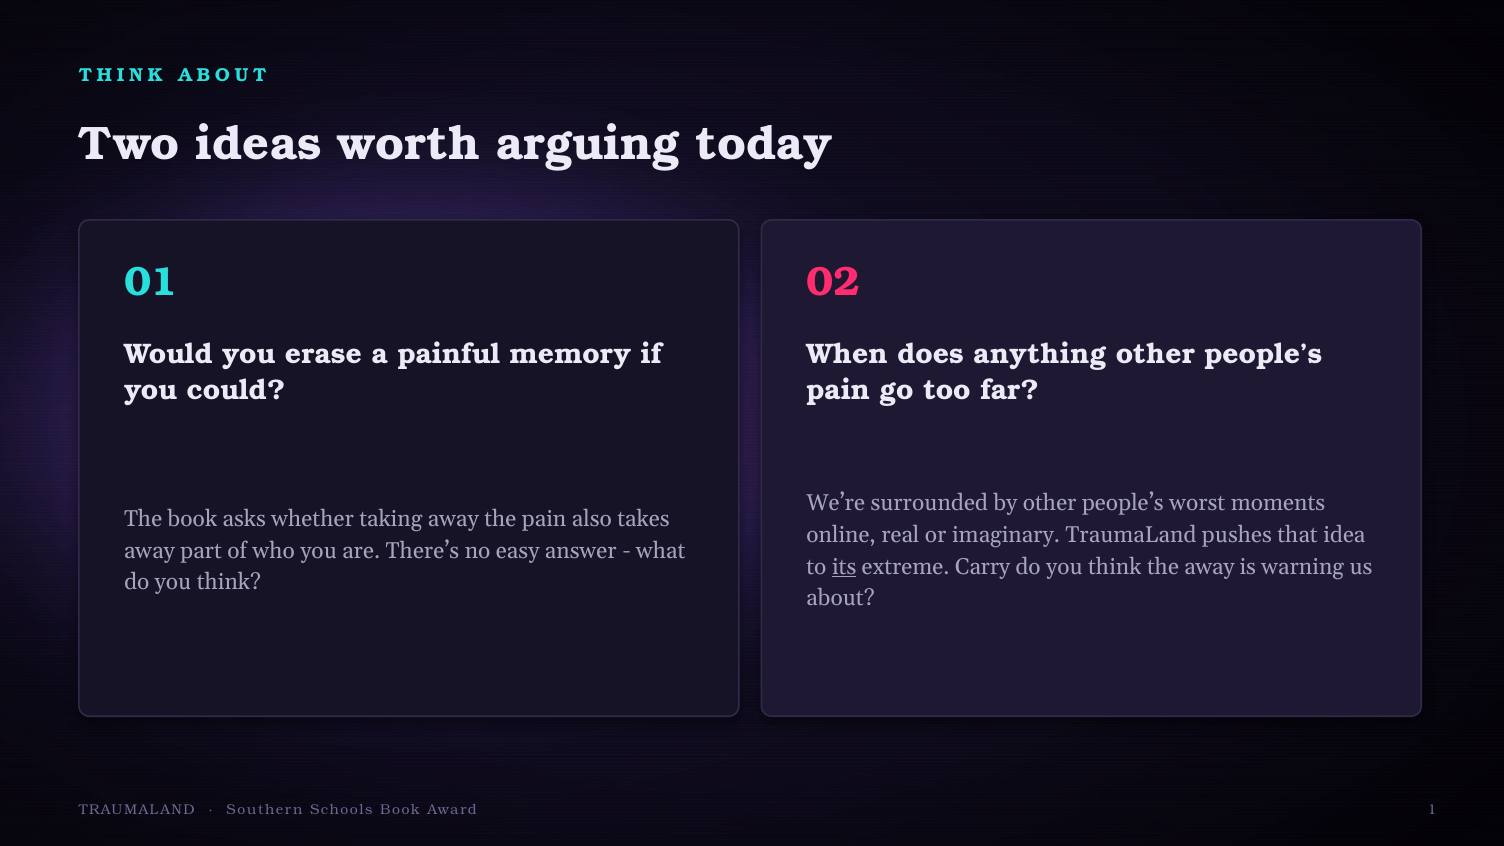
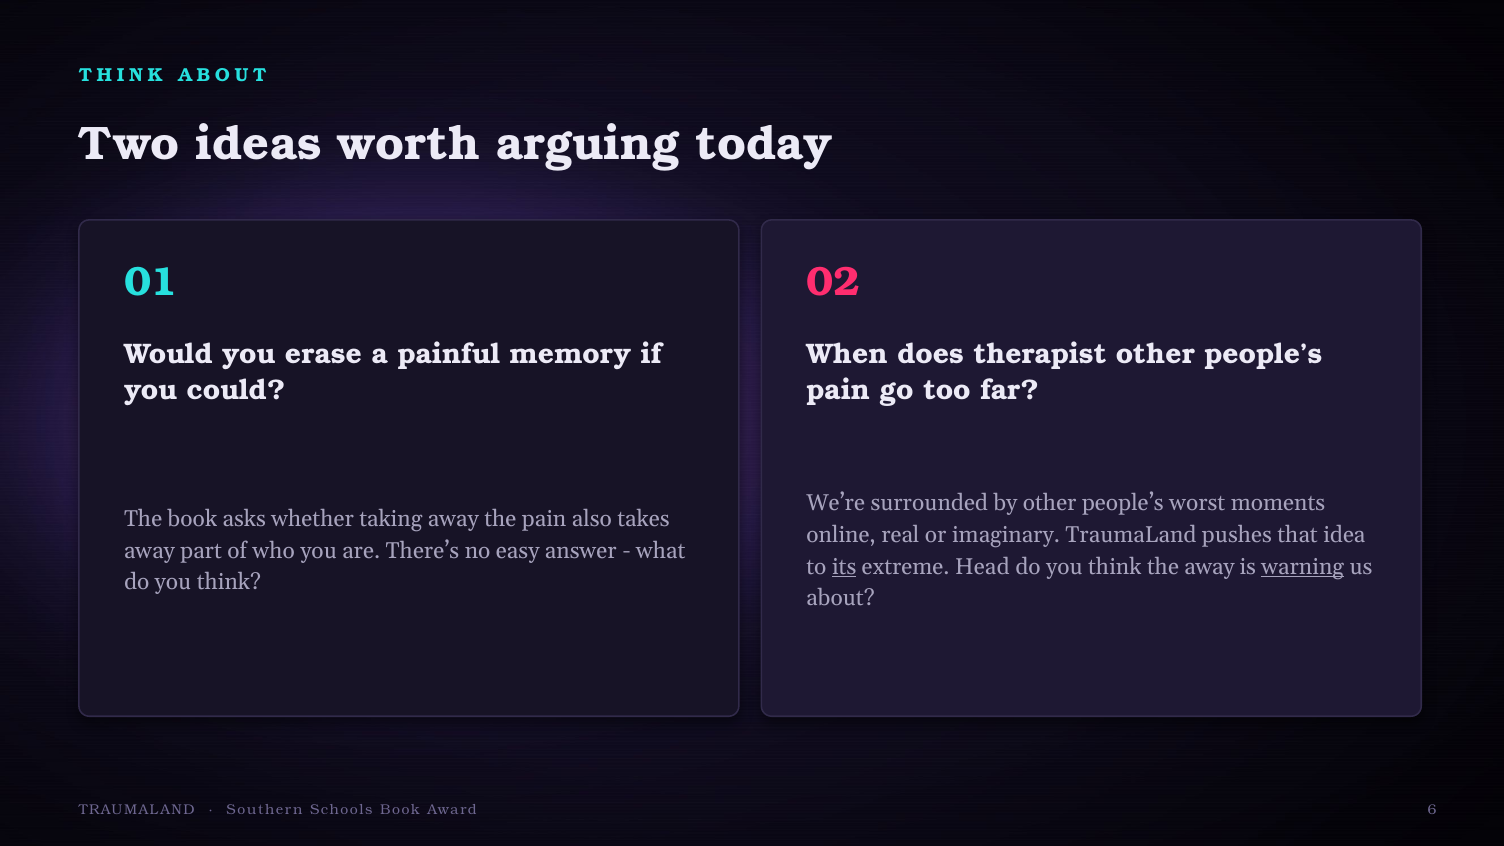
anything: anything -> therapist (1040, 354)
Carry: Carry -> Head (982, 567)
warning underline: none -> present (1303, 567)
1: 1 -> 6 (1432, 810)
